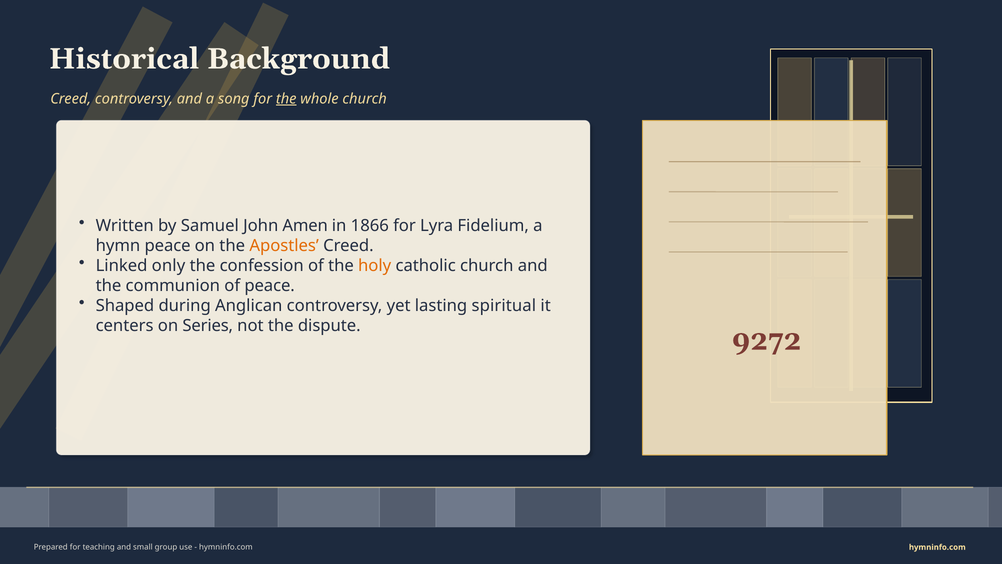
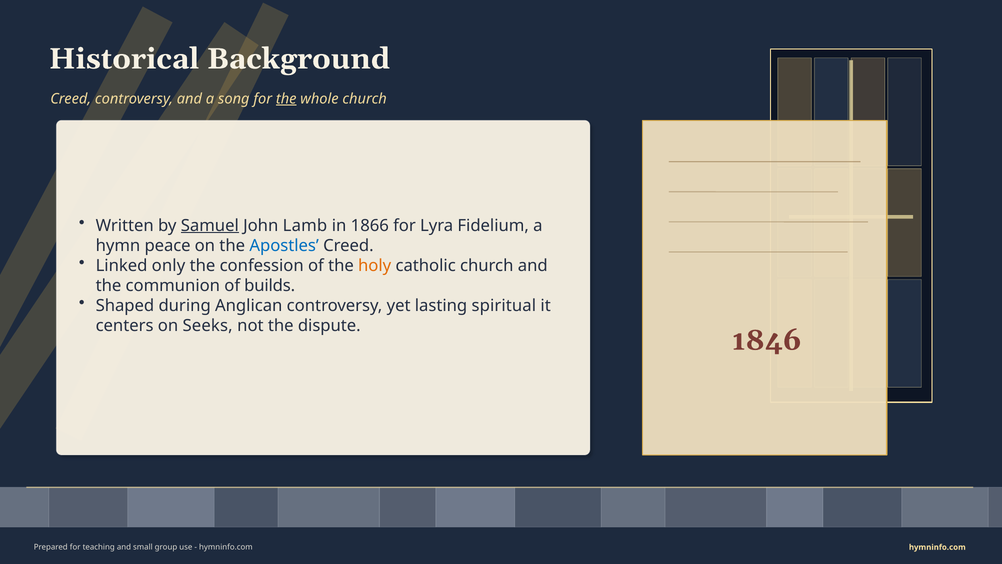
Samuel underline: none -> present (210, 225)
Amen: Amen -> Lamb (305, 225)
Apostles colour: orange -> blue (284, 245)
of peace: peace -> builds (270, 285)
Series: Series -> Seeks (208, 325)
9272: 9272 -> 1846 (767, 340)
